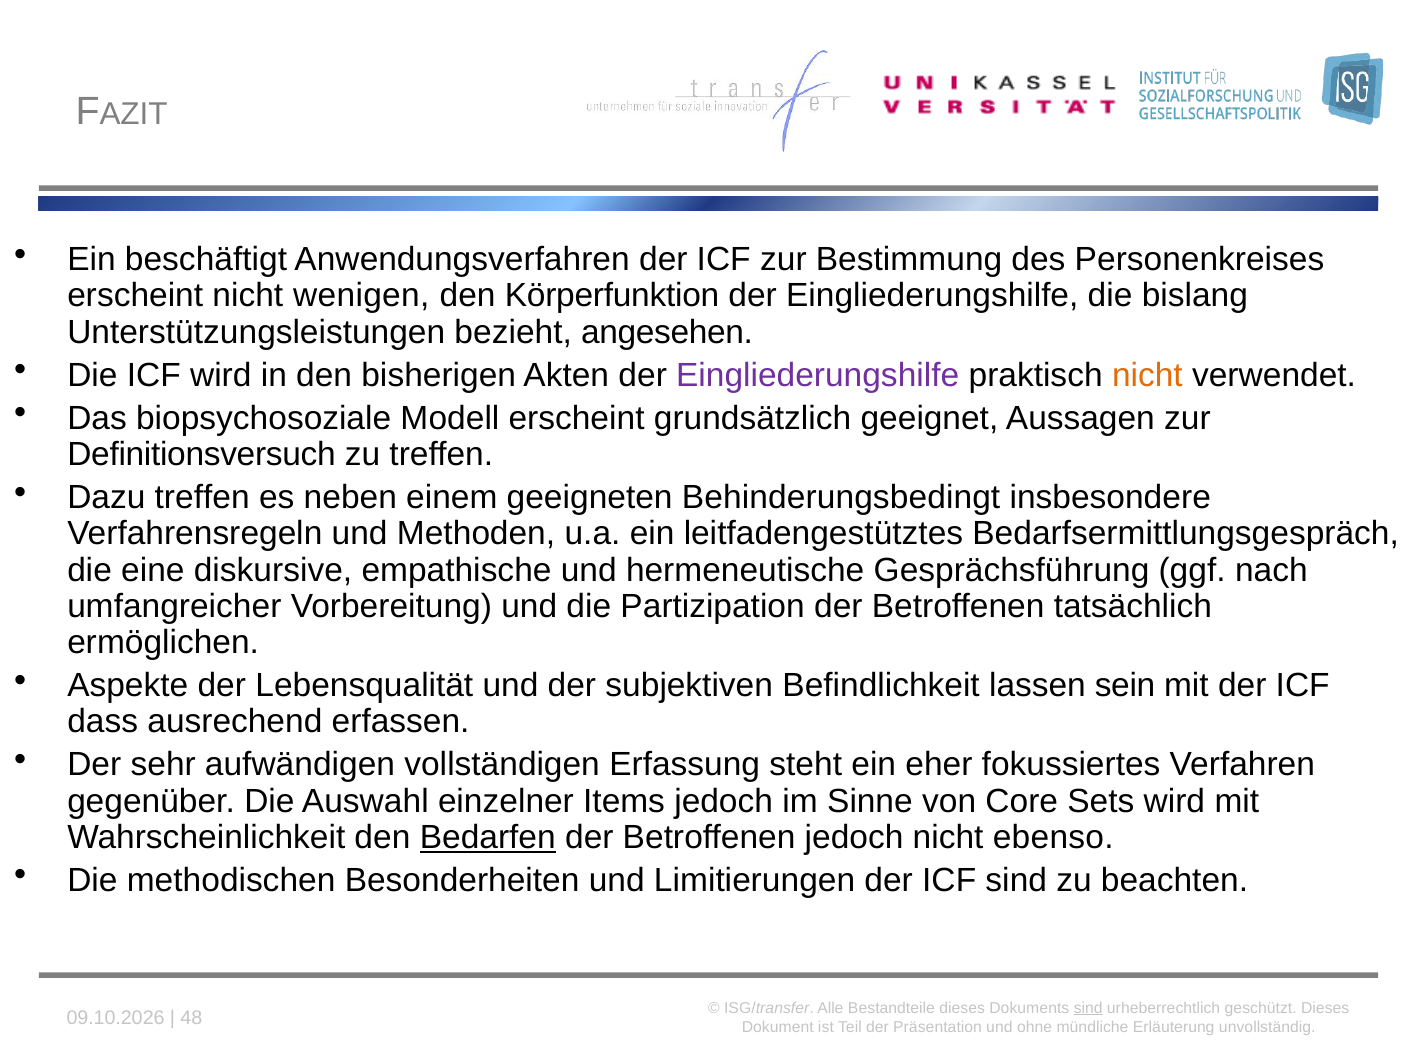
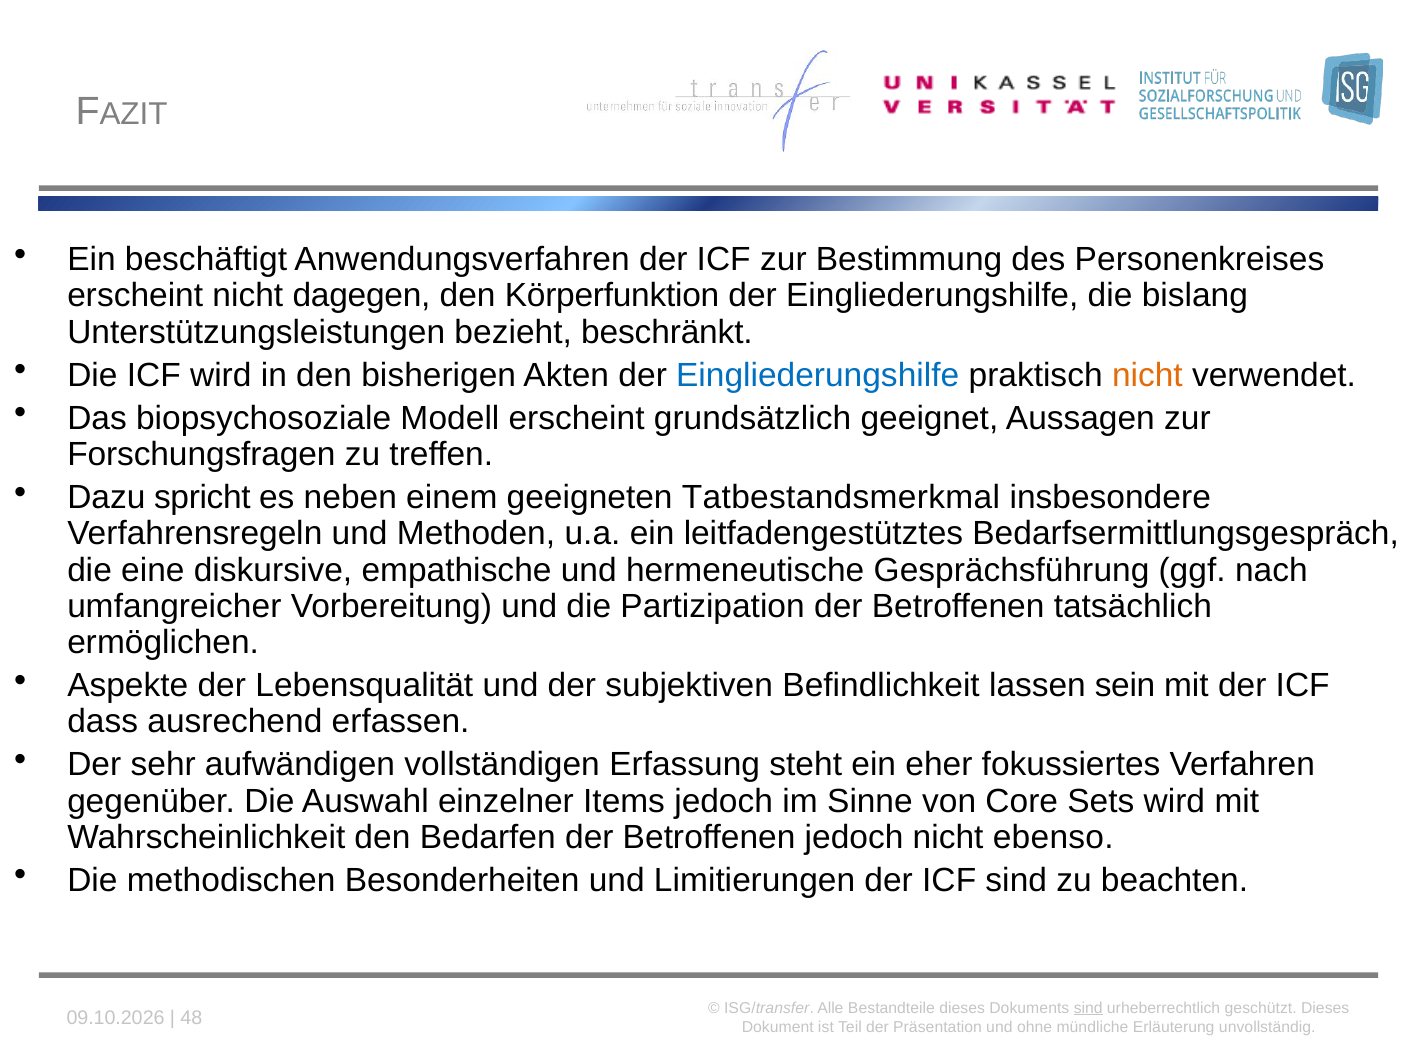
wenigen: wenigen -> dagegen (362, 296)
angesehen: angesehen -> beschränkt (667, 332)
Eingliederungshilfe colour: purple -> blue (818, 375)
Definitionsversuch: Definitionsversuch -> Forschungsfragen (201, 454)
Dazu treffen: treffen -> spricht (202, 498)
Behinderungsbedingt: Behinderungsbedingt -> Tatbestandsmerkmal (841, 498)
Bedarfen underline: present -> none (488, 837)
